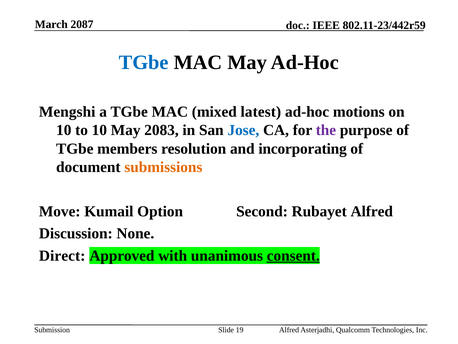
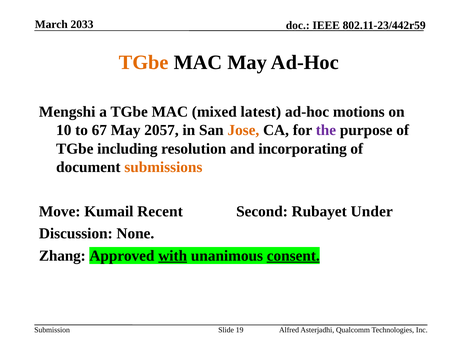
2087: 2087 -> 2033 (82, 24)
TGbe colour: blue -> orange (144, 62)
to 10: 10 -> 67 (99, 130)
2083: 2083 -> 2057 (162, 130)
Jose colour: blue -> orange (243, 130)
members: members -> including (127, 148)
Option: Option -> Recent (160, 211)
Rubayet Alfred: Alfred -> Under (372, 211)
Direct: Direct -> Zhang (62, 255)
with underline: none -> present (173, 255)
